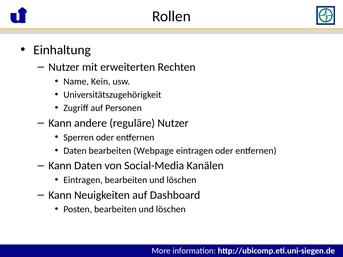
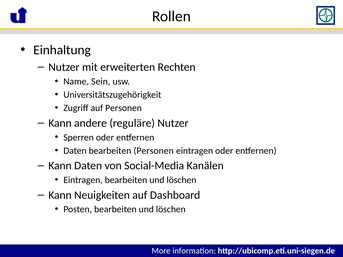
Kein: Kein -> Sein (101, 81)
bearbeiten Webpage: Webpage -> Personen (154, 151)
